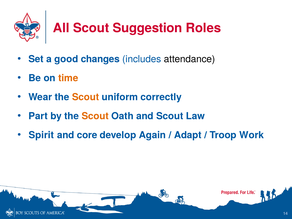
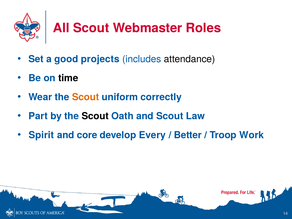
Suggestion: Suggestion -> Webmaster (148, 28)
changes: changes -> projects (100, 59)
time colour: orange -> black (68, 78)
Scout colour: orange -> black (95, 116)
Again: Again -> Every (152, 135)
Adapt: Adapt -> Better (188, 135)
